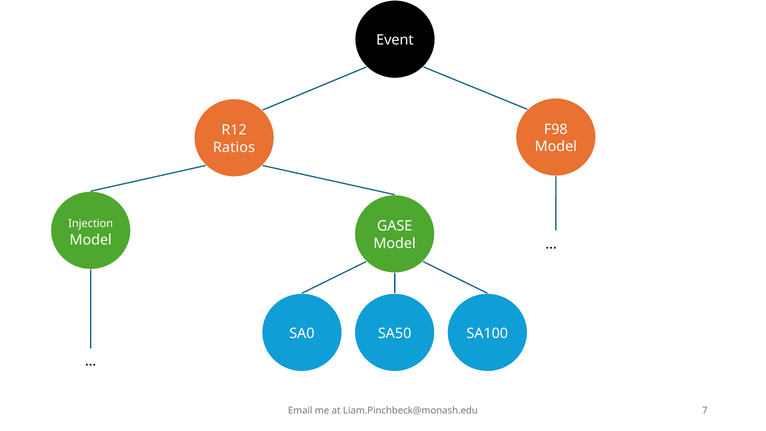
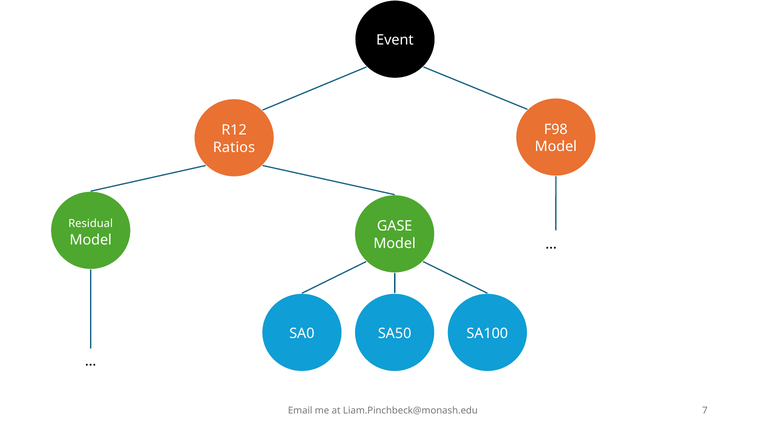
Injection: Injection -> Residual (91, 224)
